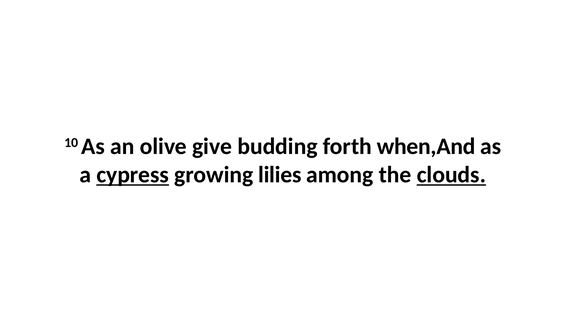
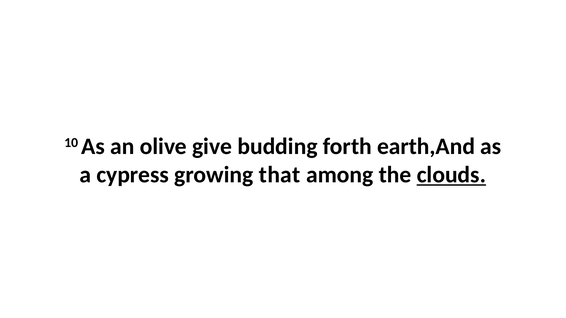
when,And: when,And -> earth,And (426, 147)
cypress underline: present -> none (133, 175)
lilies: lilies -> that (280, 175)
